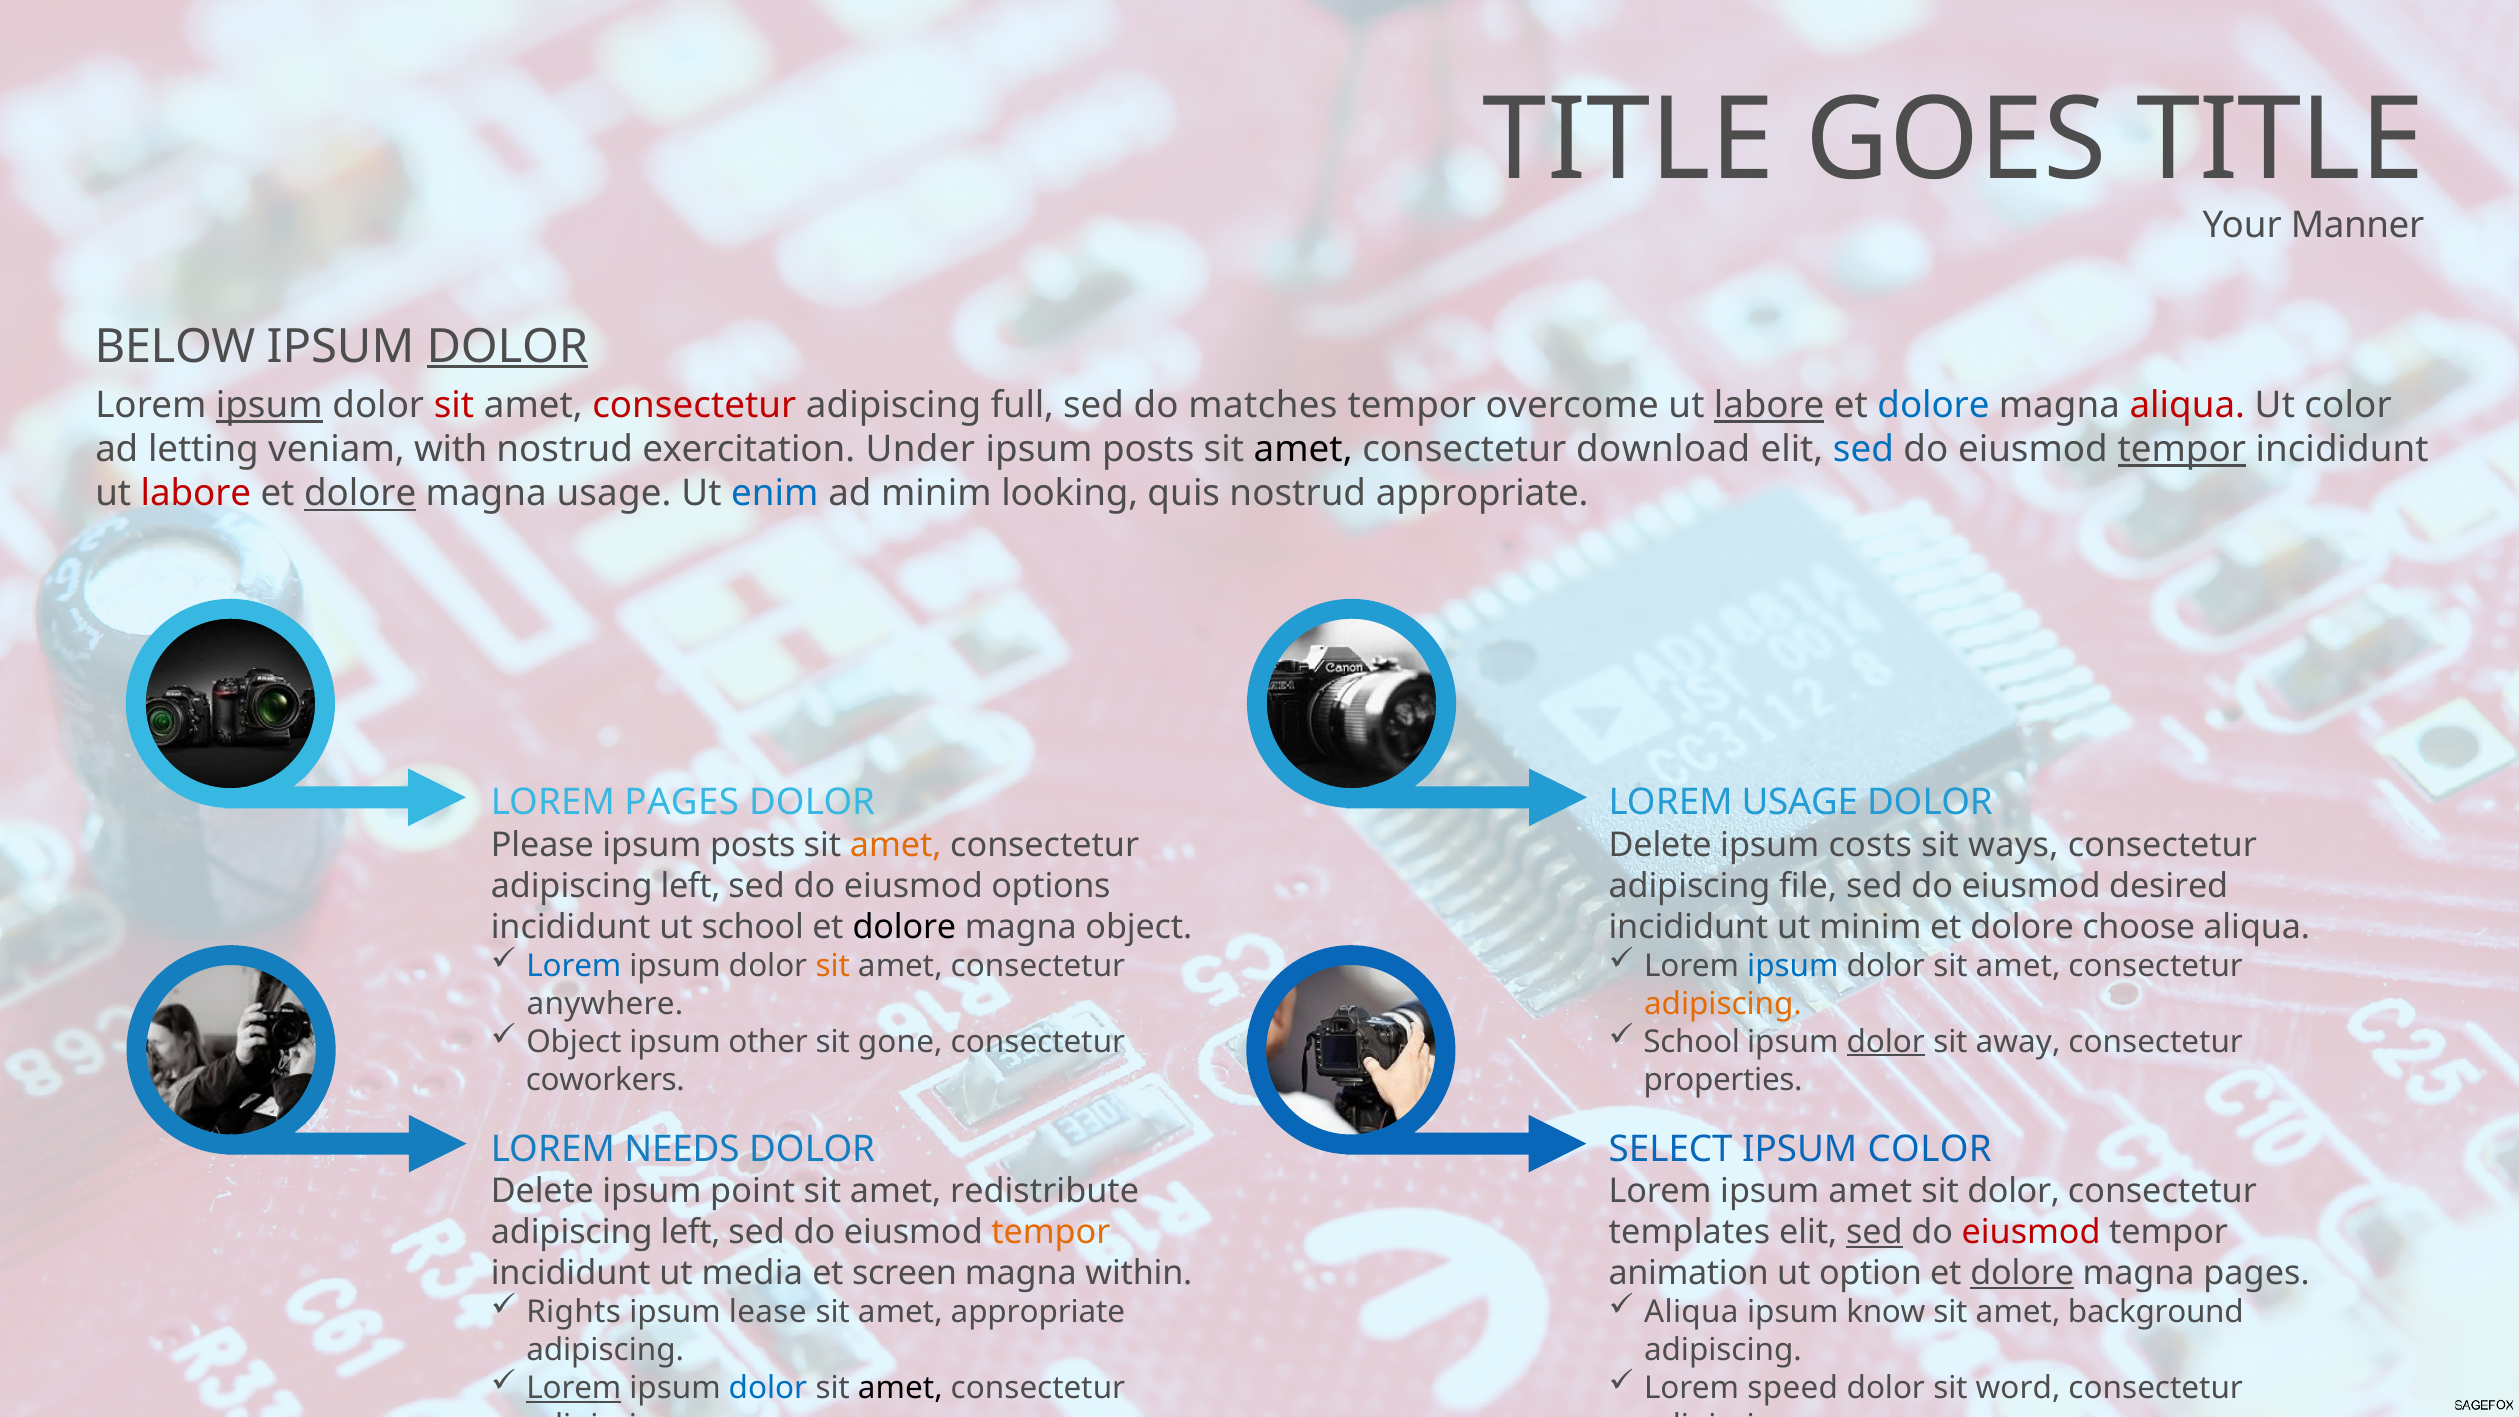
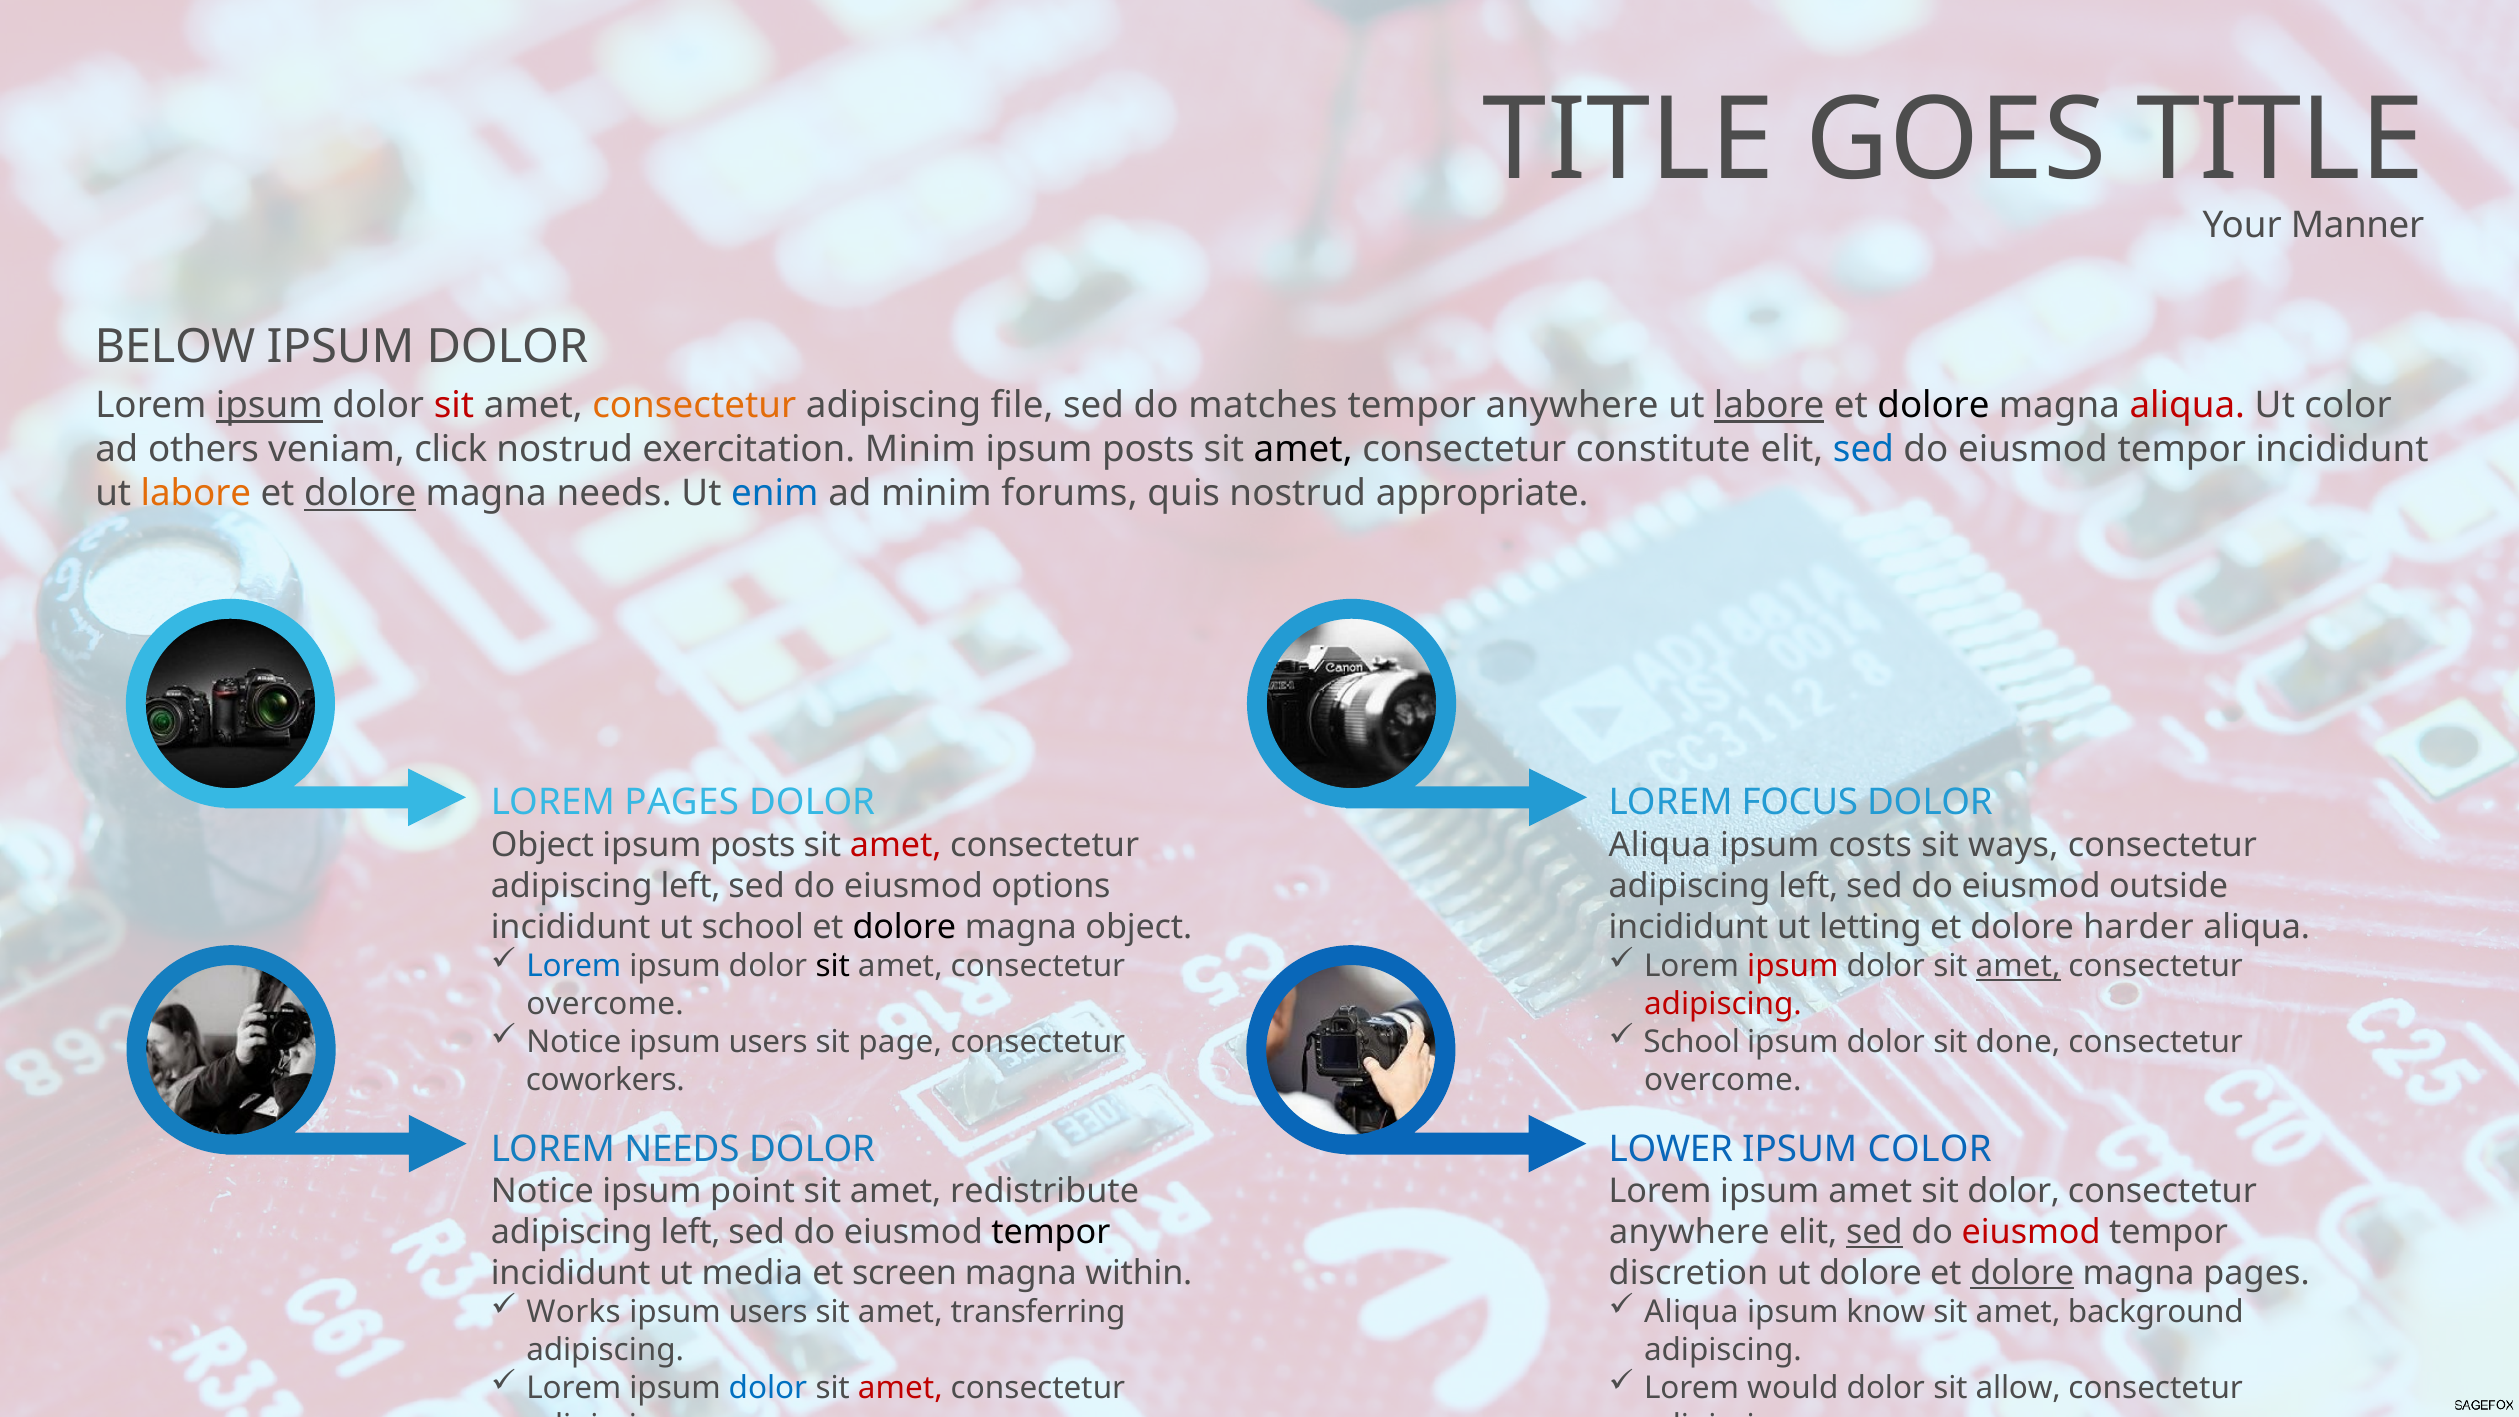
DOLOR underline: present -> none (507, 346)
consectetur colour: red -> orange (694, 406)
full: full -> file (1022, 406)
tempor overcome: overcome -> anywhere (1572, 406)
dolore colour: blue -> black (1934, 406)
letting: letting -> others (203, 450)
with: with -> click (451, 450)
exercitation Under: Under -> Minim (920, 450)
download: download -> constitute (1663, 450)
tempor underline: present -> none (2182, 450)
labore colour: red -> orange (196, 494)
magna usage: usage -> needs (614, 494)
looking: looking -> forums (1070, 494)
LOREM USAGE: USAGE -> FOCUS (1800, 803)
Please: Please -> Object (542, 845)
amet colour: orange -> red (896, 845)
Delete: Delete -> Aliqua (1660, 845)
file: file -> left (1808, 886)
desired: desired -> outside (2169, 886)
ut minim: minim -> letting (1870, 927)
choose: choose -> harder (2138, 927)
sit colour: orange -> black (833, 966)
ipsum colour: blue -> red (1793, 966)
amet underline: none -> present (2018, 966)
anywhere: anywhere -> overcome (605, 1004)
adipiscing colour: orange -> red (1723, 1004)
Object: Object -> Notice (574, 1042)
other: other -> users (768, 1042)
gone: gone -> page (900, 1042)
dolor underline: present -> none (1886, 1042)
away: away -> done (2018, 1042)
properties: properties -> overcome (1723, 1080)
SELECT: SELECT -> LOWER (1671, 1149)
Delete: Delete -> Notice (542, 1191)
tempor colour: orange -> black (1051, 1232)
templates: templates -> anywhere (1689, 1232)
animation: animation -> discretion (1688, 1273)
ut option: option -> dolore (1870, 1273)
Rights: Rights -> Works (574, 1313)
lease: lease -> users (768, 1313)
amet appropriate: appropriate -> transferring (1038, 1313)
Lorem underline: present -> none (574, 1388)
amet colour: black -> red (900, 1388)
speed: speed -> would (1793, 1388)
word: word -> allow (2018, 1388)
